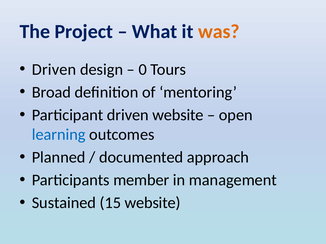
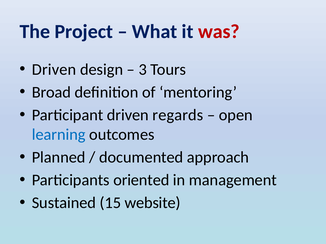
was colour: orange -> red (219, 32)
0: 0 -> 3 (143, 70)
driven website: website -> regards (178, 115)
member: member -> oriented (141, 180)
